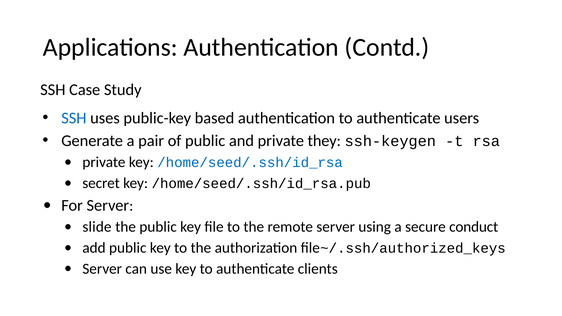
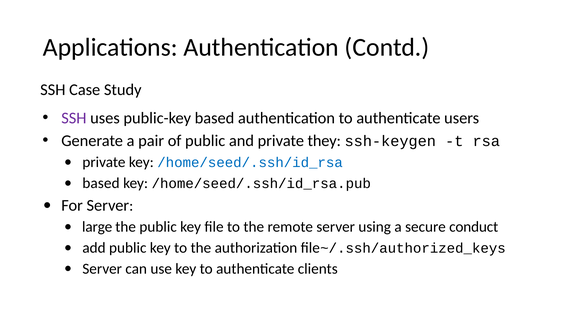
SSH colour: blue -> purple (74, 118)
secret: secret -> based (101, 183)
slide: slide -> large (97, 227)
